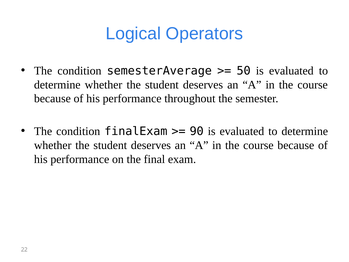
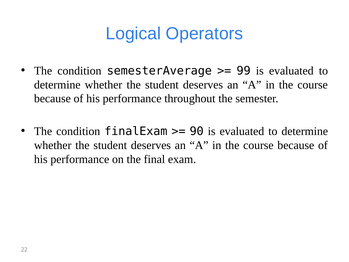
50: 50 -> 99 (244, 71)
